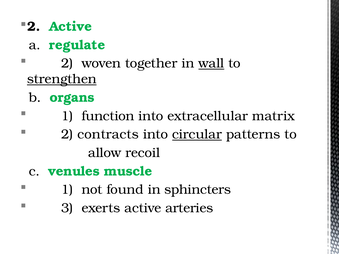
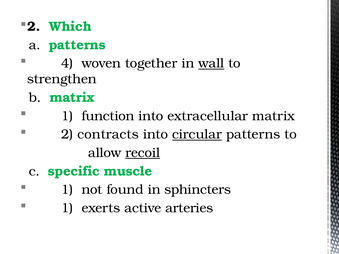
2 Active: Active -> Which (70, 27)
a regulate: regulate -> patterns (77, 45)
2: 2 -> 4 (67, 63)
strengthen underline: present -> none (62, 79)
b organs: organs -> matrix (72, 98)
recoil underline: none -> present (143, 153)
venules: venules -> specific (74, 171)
3: 3 -> 1 (67, 208)
